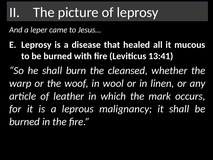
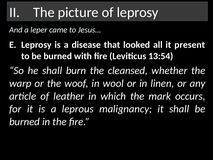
healed: healed -> looked (137, 45)
mucous: mucous -> present (190, 45)
13:41: 13:41 -> 13:54 (161, 56)
